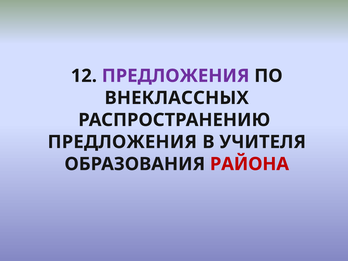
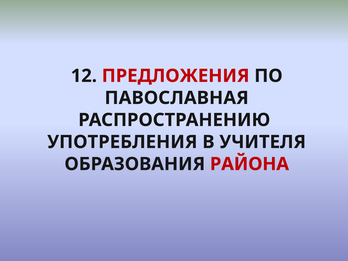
ПРЕДЛОЖЕНИЯ colour: purple -> red (176, 76)
ВНЕКЛАССНЫХ: ВНЕКЛАССНЫХ -> ПАВОСЛАВНАЯ (177, 98)
ПРЕДЛОЖЕНИЯ: ПРЕДЛОЖЕНИЯ -> УПОТРЕБЛЕНИЯ (122, 142)
